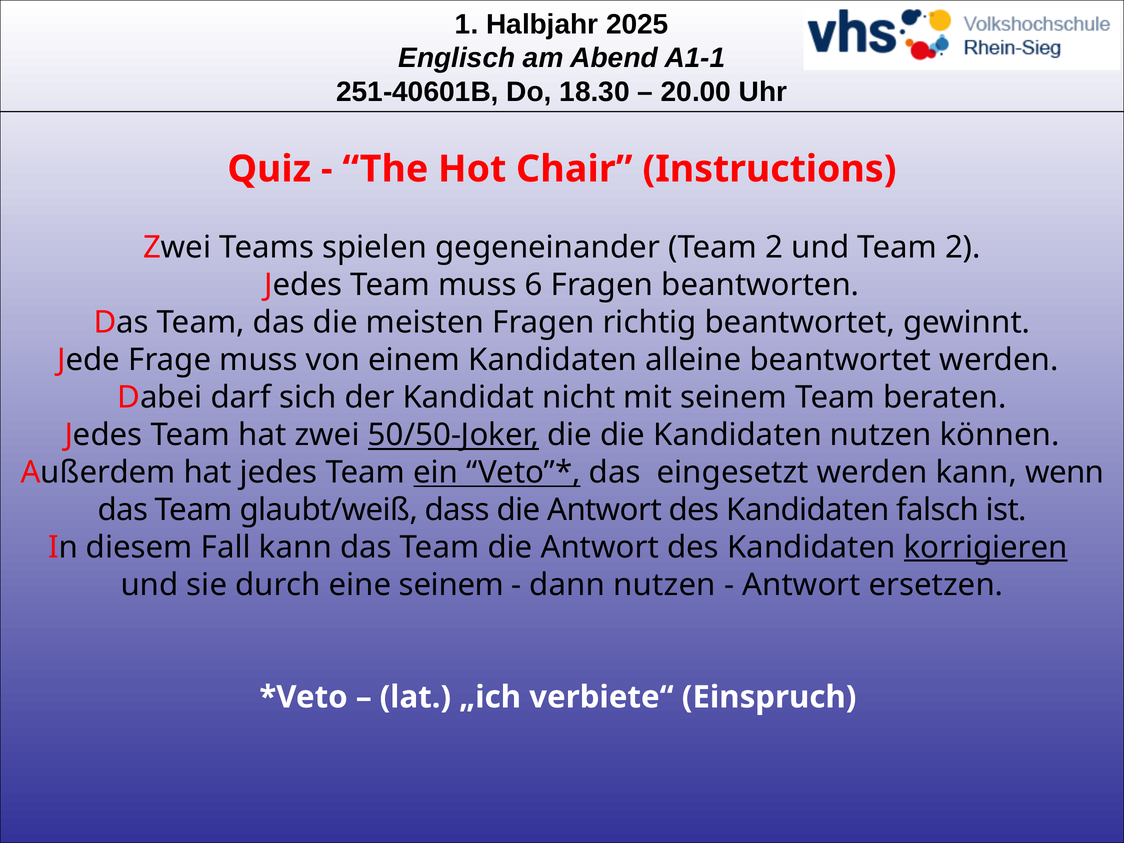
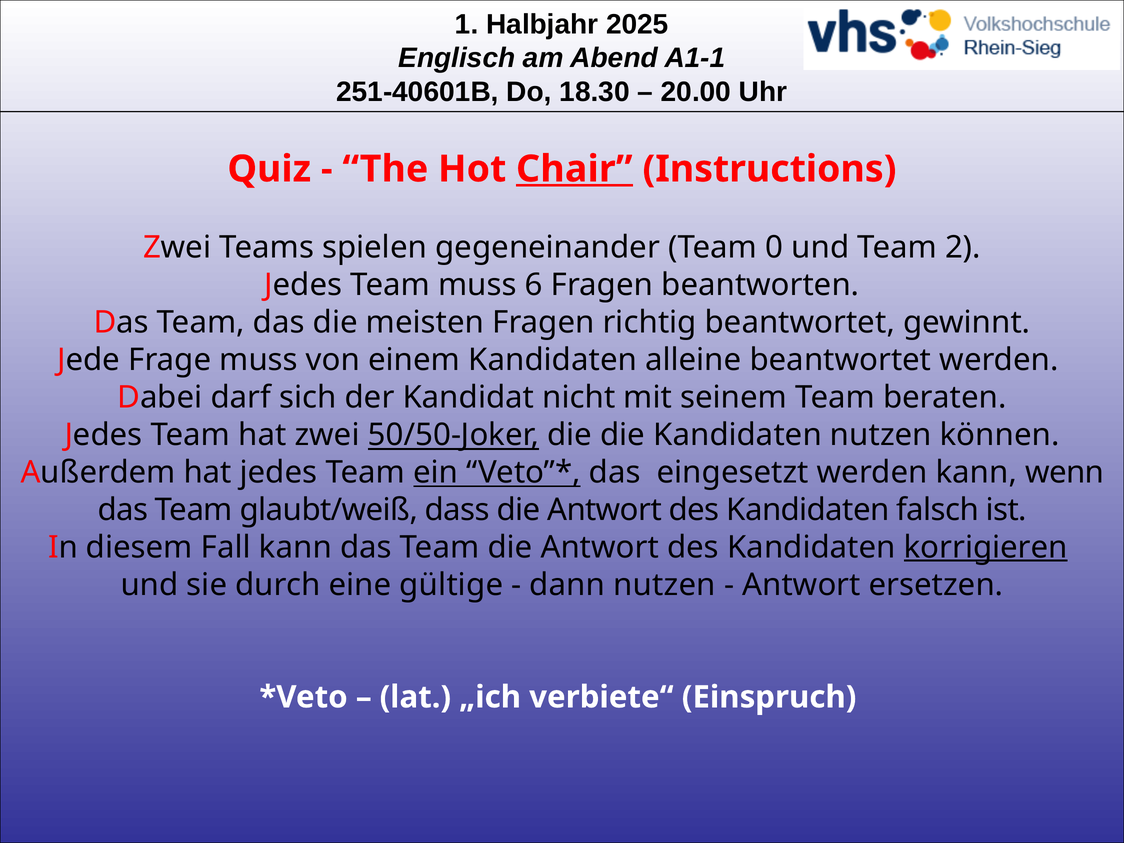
Chair underline: none -> present (574, 169)
gegeneinander Team 2: 2 -> 0 (774, 247)
eine seinem: seinem -> gültige (451, 585)
